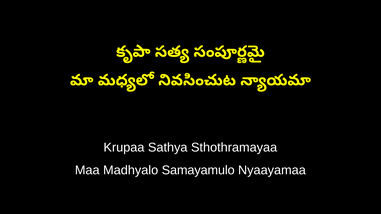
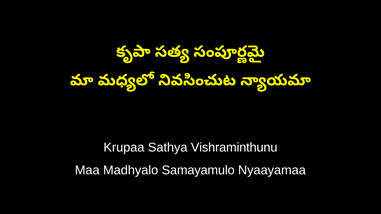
Sthothramayaa: Sthothramayaa -> Vishraminthunu (234, 148)
